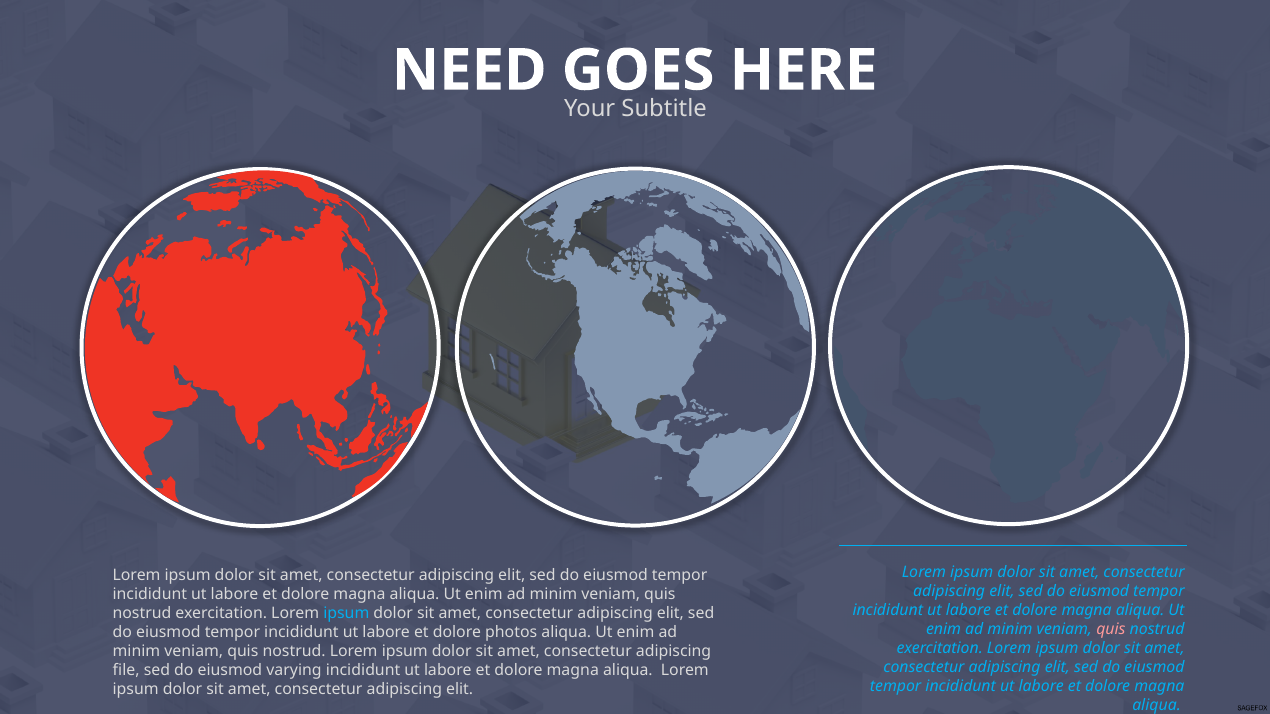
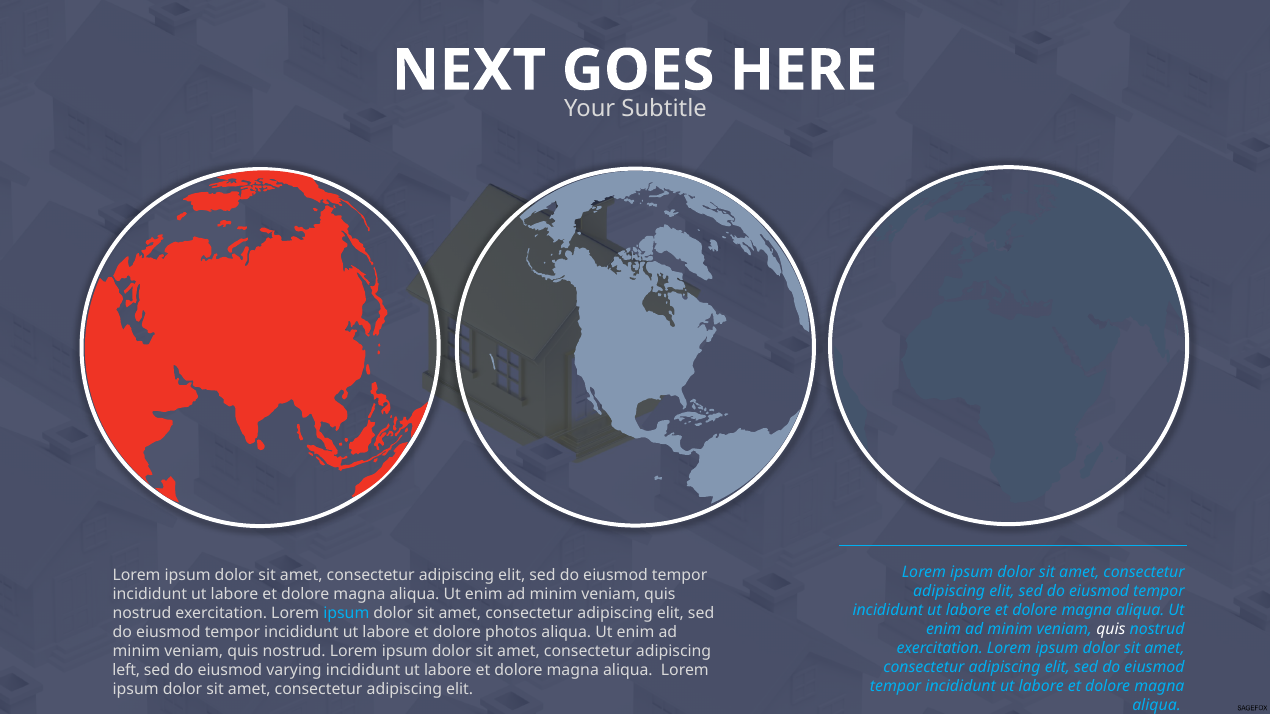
NEED: NEED -> NEXT (469, 71)
quis colour: pink -> white (1111, 630)
file: file -> left (126, 671)
